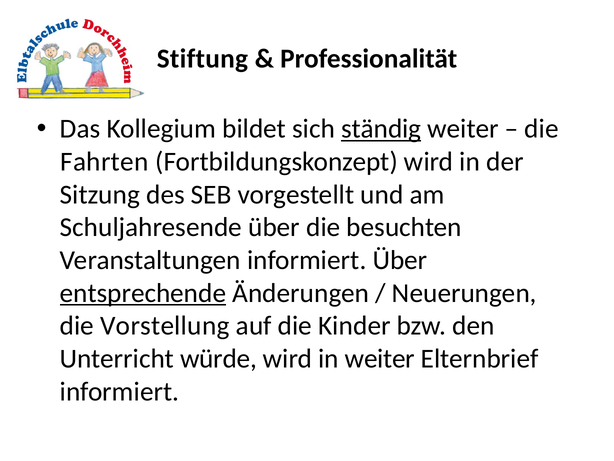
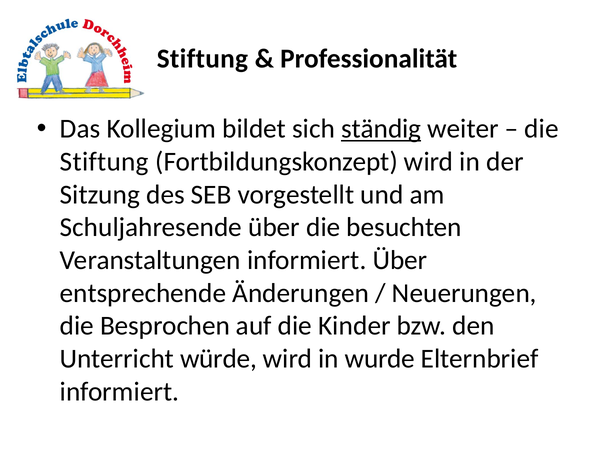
Fahrten: Fahrten -> Stiftung (104, 162)
entsprechende underline: present -> none (143, 293)
Vorstellung: Vorstellung -> Besprochen (165, 326)
in weiter: weiter -> wurde (380, 358)
